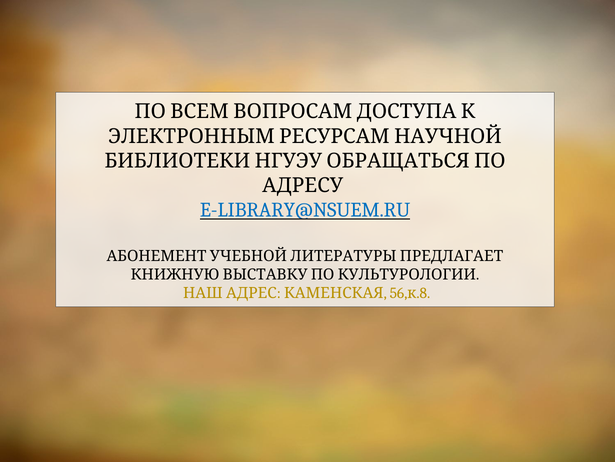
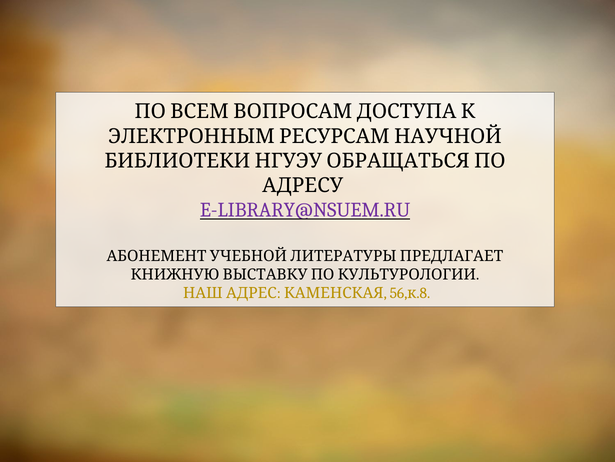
E-LIBRARY@NSUEM.RU colour: blue -> purple (305, 210)
